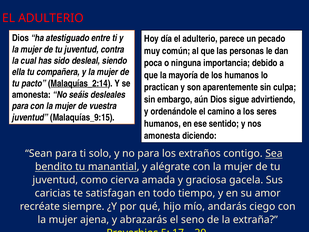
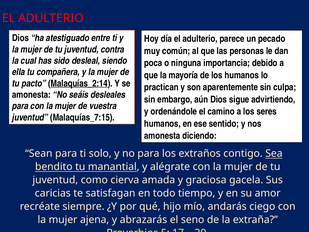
Malaquías_9:15: Malaquías_9:15 -> Malaquías_7:15 (82, 117)
